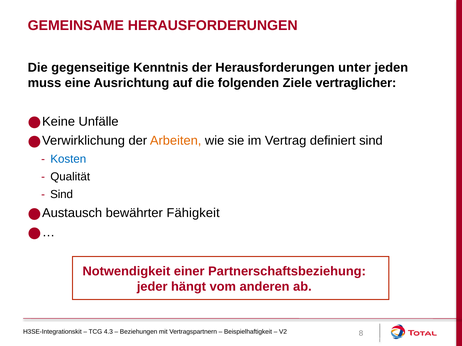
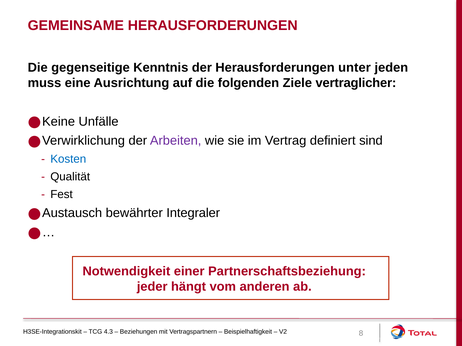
Arbeiten colour: orange -> purple (176, 141)
Sind: Sind -> Fest (62, 195)
Fähigkeit: Fähigkeit -> Integraler (193, 213)
